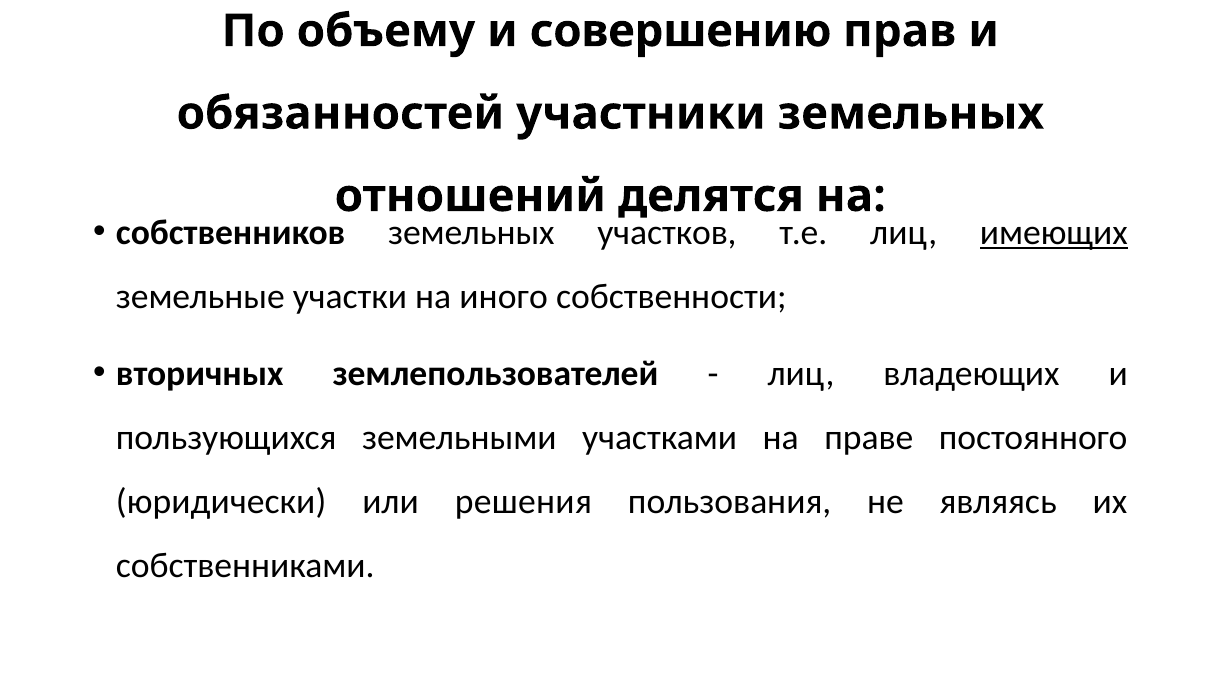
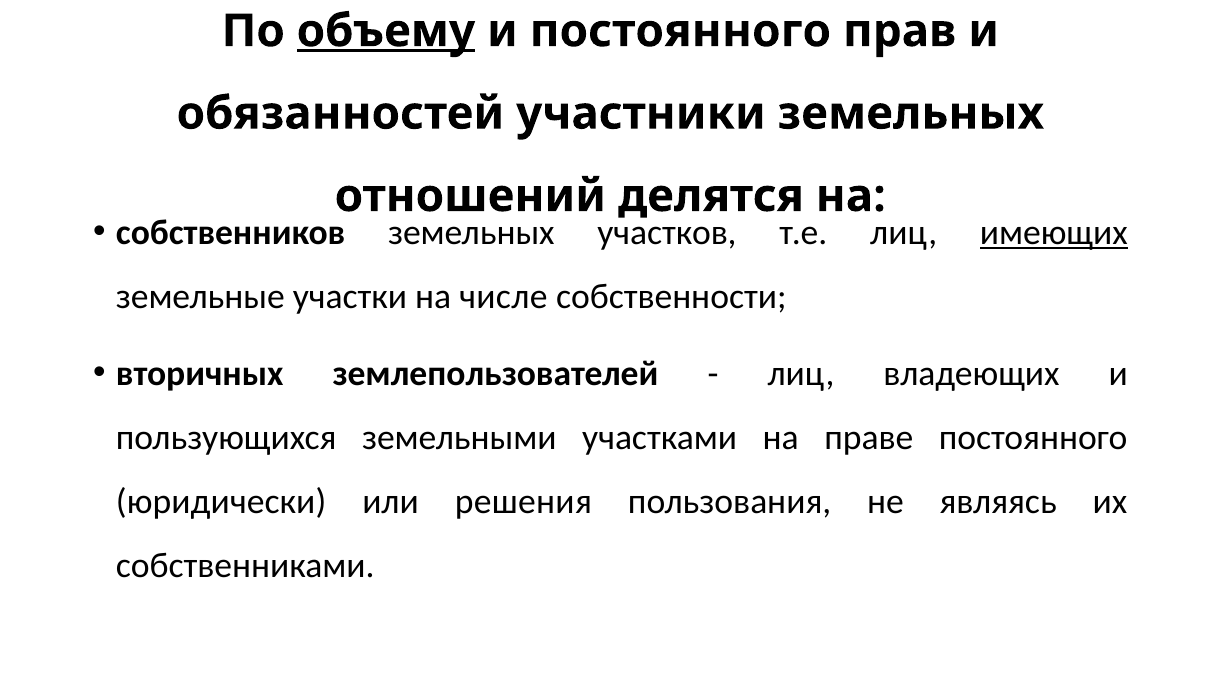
объему underline: none -> present (386, 31)
и совершению: совершению -> постоянного (680, 31)
иного: иного -> числе (503, 297)
